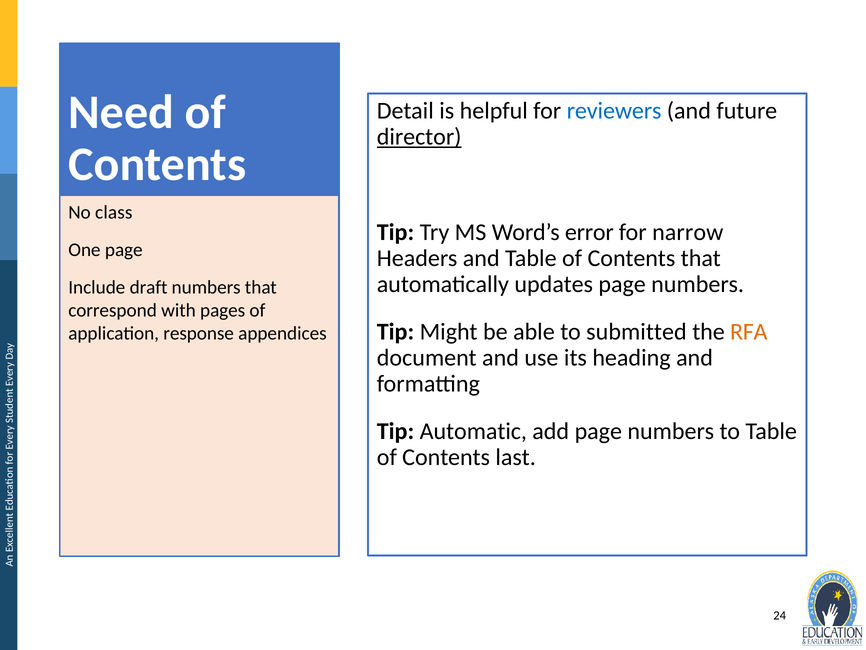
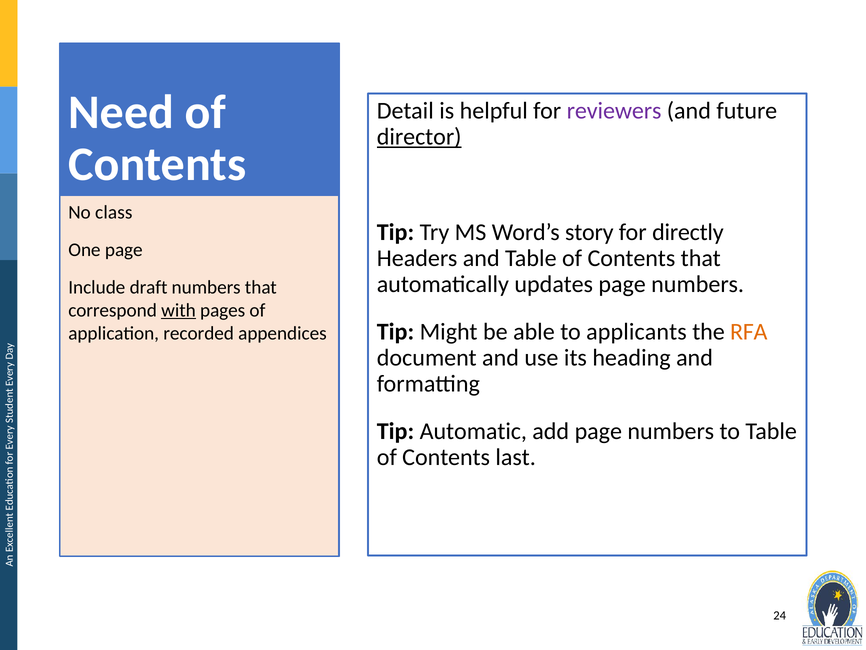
reviewers colour: blue -> purple (614, 111)
error: error -> story (589, 232)
narrow: narrow -> directly (688, 232)
with underline: none -> present (178, 310)
submitted: submitted -> applicants (636, 332)
response: response -> recorded (199, 333)
